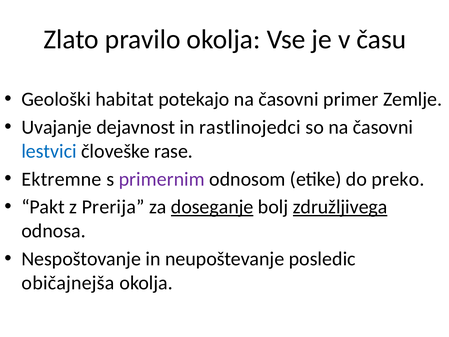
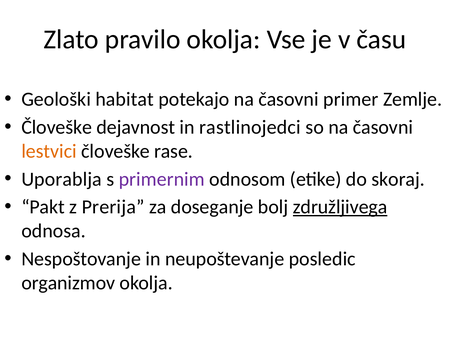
Uvajanje: Uvajanje -> Človeške (57, 127)
lestvici colour: blue -> orange (49, 151)
Ektremne: Ektremne -> Uporablja (62, 179)
preko: preko -> skoraj (398, 179)
doseganje underline: present -> none (212, 207)
običajnejša: običajnejša -> organizmov (68, 283)
